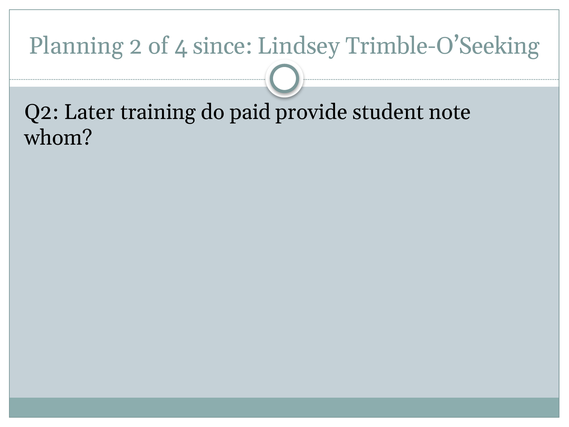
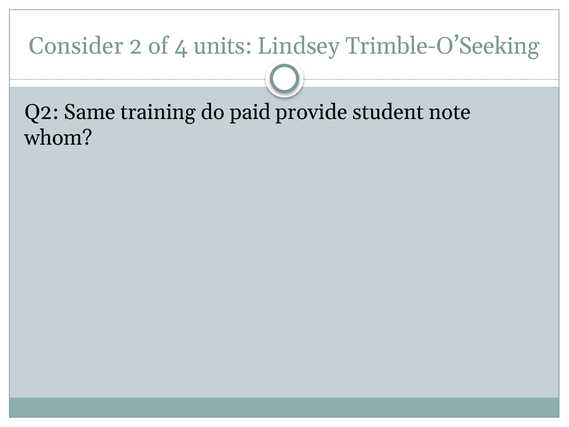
Planning: Planning -> Consider (76, 46)
since: since -> units (223, 46)
Later: Later -> Same (90, 112)
